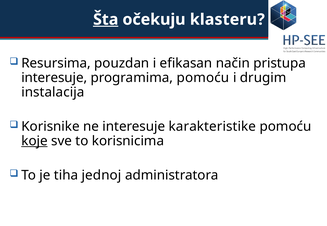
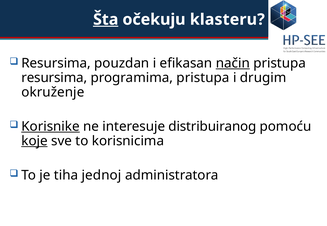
način underline: none -> present (233, 63)
interesuje: interesuje -> resursima (54, 78)
programima pomoću: pomoću -> pristupa (203, 78)
instalacija: instalacija -> okruženje (53, 92)
Korisnike underline: none -> present (51, 127)
karakteristike: karakteristike -> distribuiranog (212, 127)
